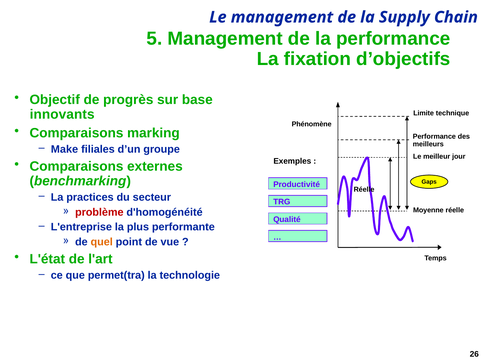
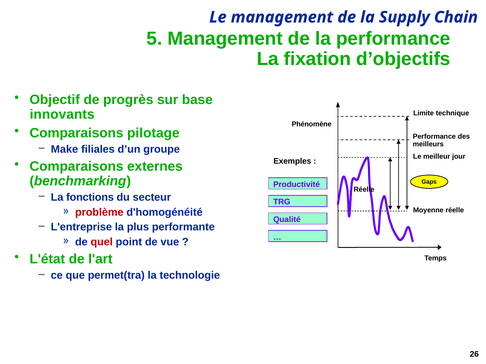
marking: marking -> pilotage (153, 133)
practices: practices -> fonctions (90, 198)
quel colour: orange -> red (102, 242)
